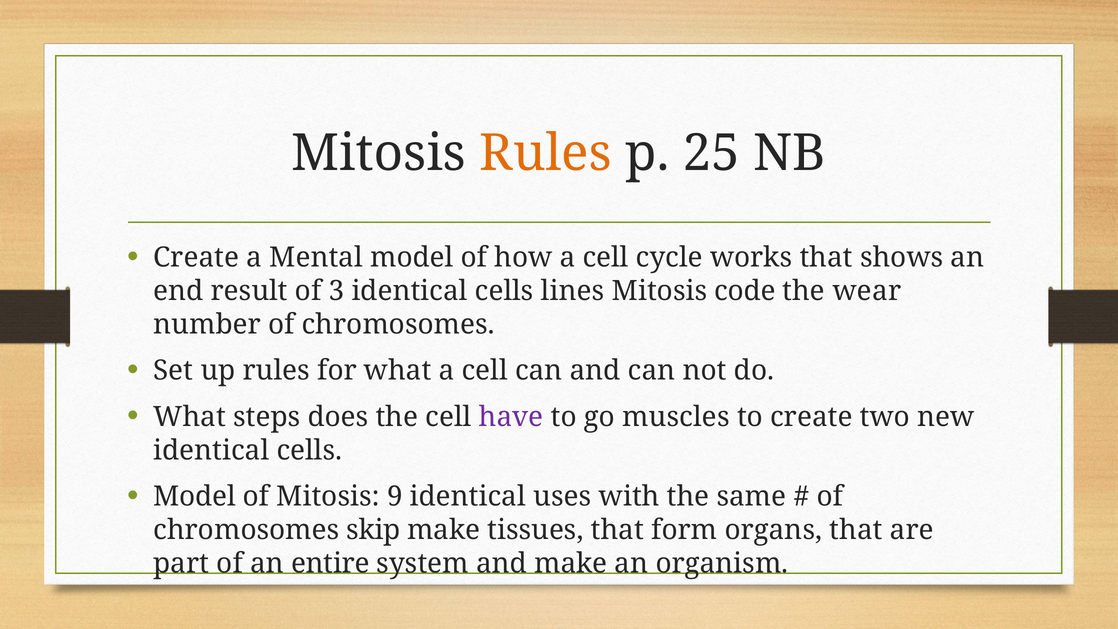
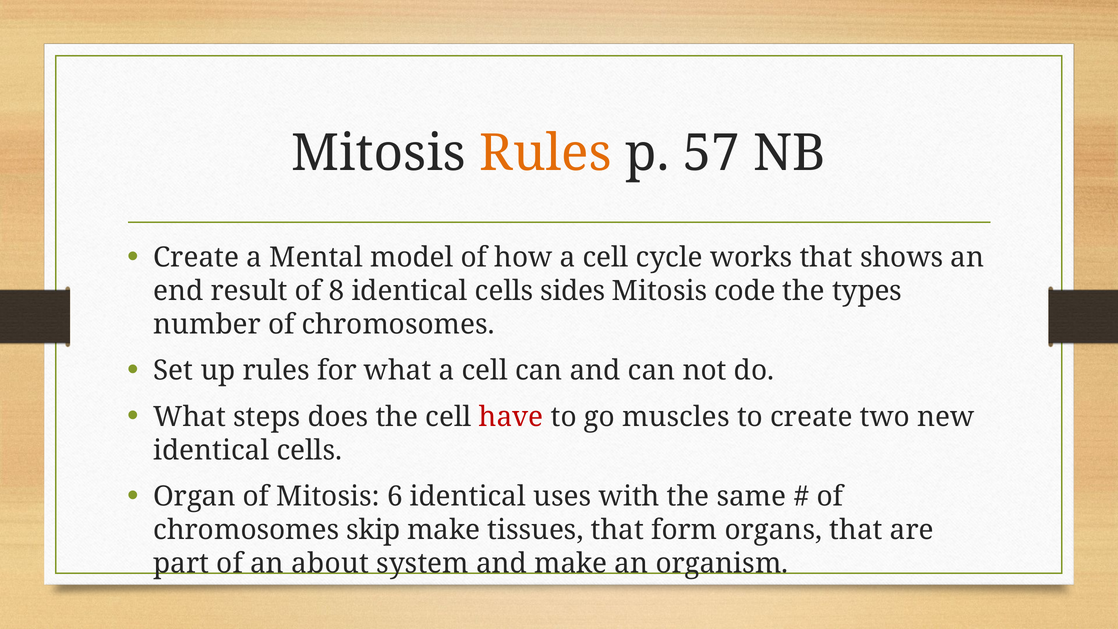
25: 25 -> 57 (711, 153)
3: 3 -> 8 (336, 291)
lines: lines -> sides (573, 291)
wear: wear -> types (867, 291)
have colour: purple -> red (511, 417)
Model: Model -> Organ (194, 496)
9: 9 -> 6 (395, 496)
entire: entire -> about (330, 563)
